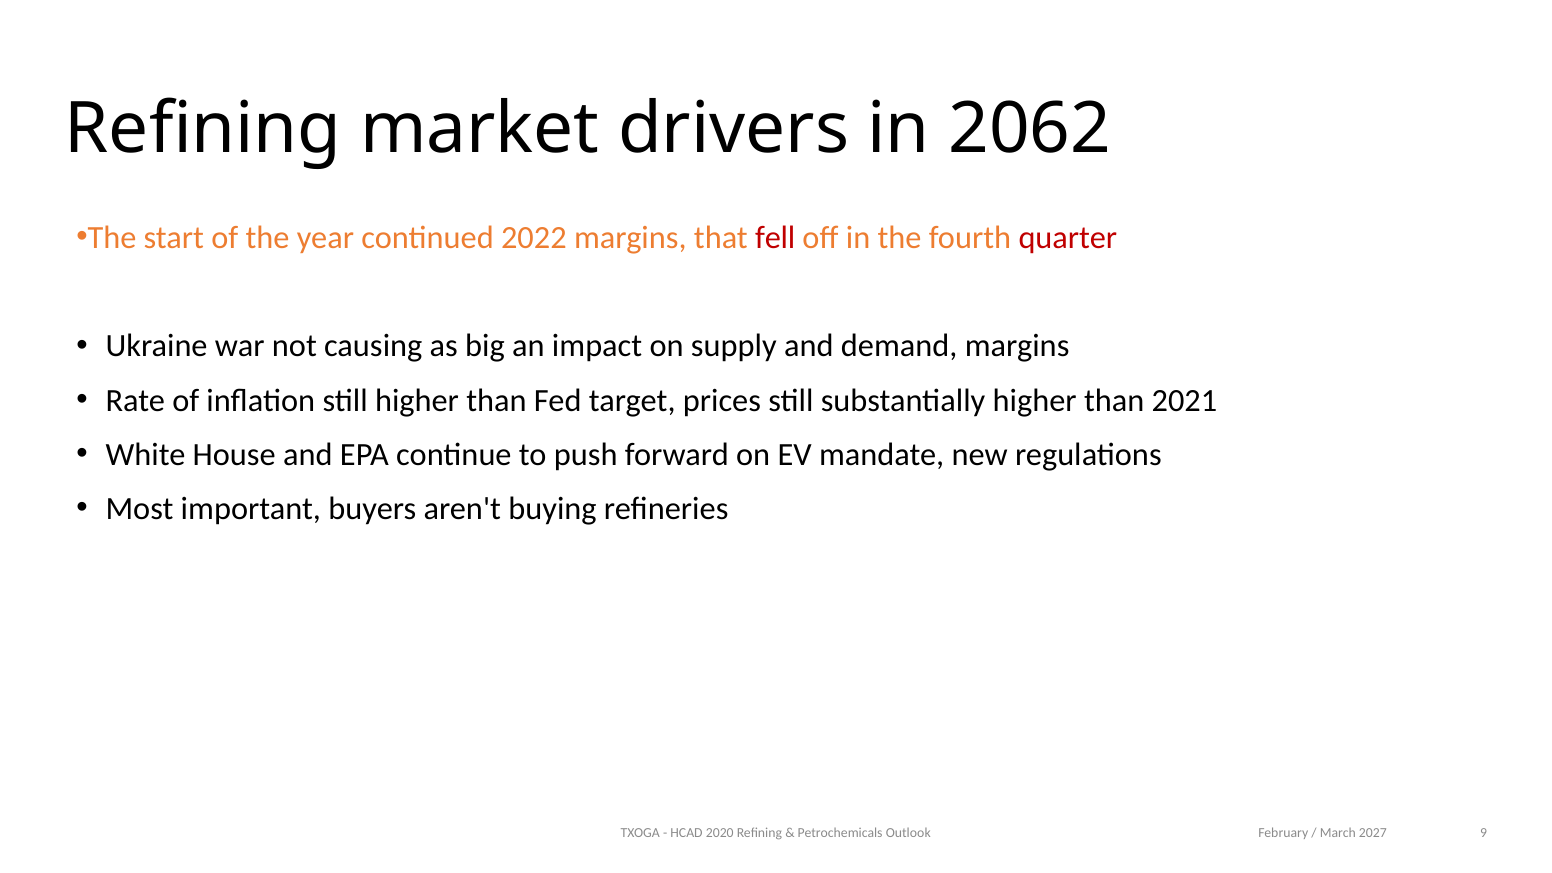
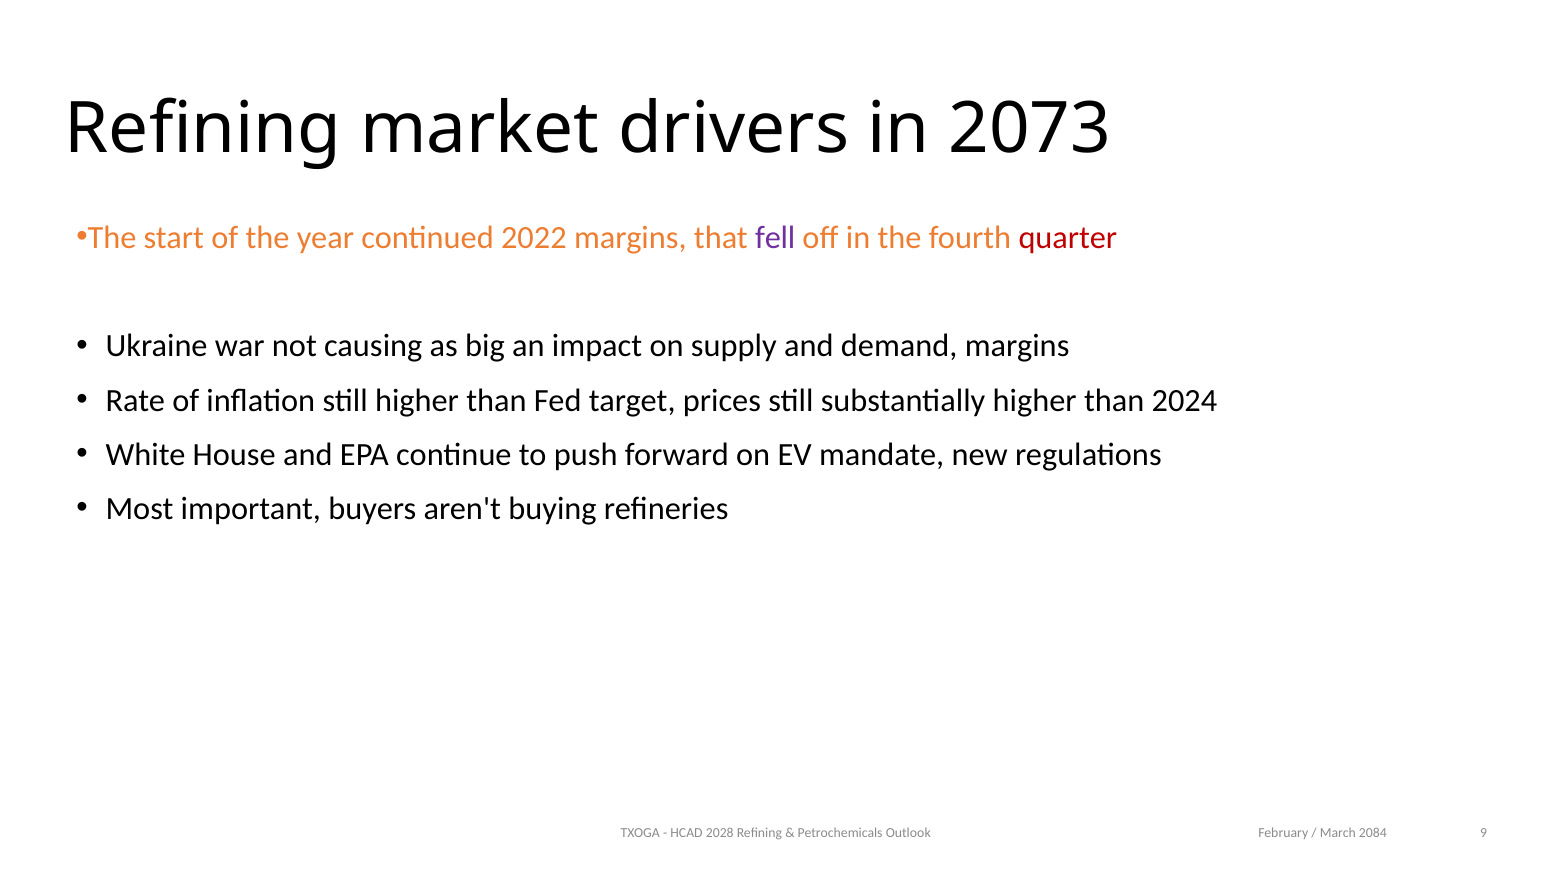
2062: 2062 -> 2073 (1030, 129)
fell colour: red -> purple (775, 238)
2021: 2021 -> 2024 (1184, 401)
2020: 2020 -> 2028 (720, 833)
2027: 2027 -> 2084 (1373, 833)
